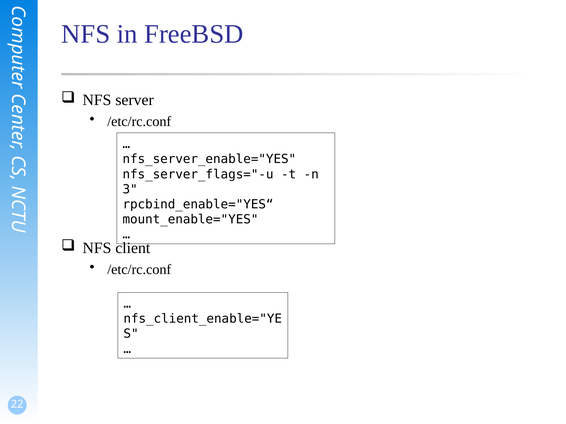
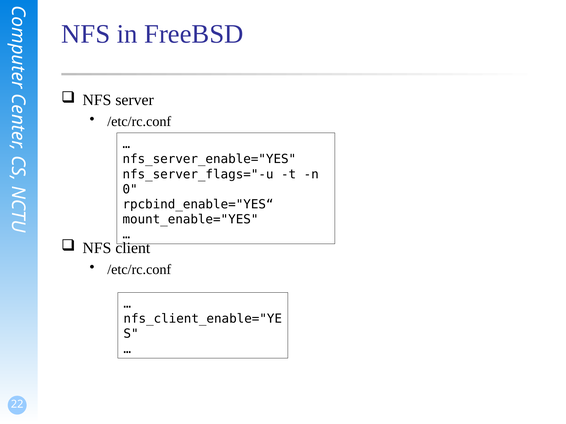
3: 3 -> 0 (130, 190)
